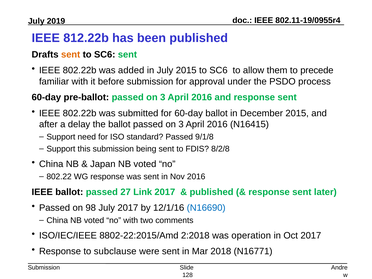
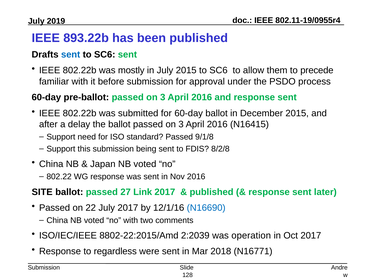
812.22b: 812.22b -> 893.22b (86, 38)
sent colour: orange -> blue (71, 55)
added: added -> mostly (131, 70)
IEEE: IEEE -> SITE (42, 192)
98: 98 -> 22 (91, 208)
2:2018: 2:2018 -> 2:2039 (195, 236)
subclause: subclause -> regardless (115, 251)
